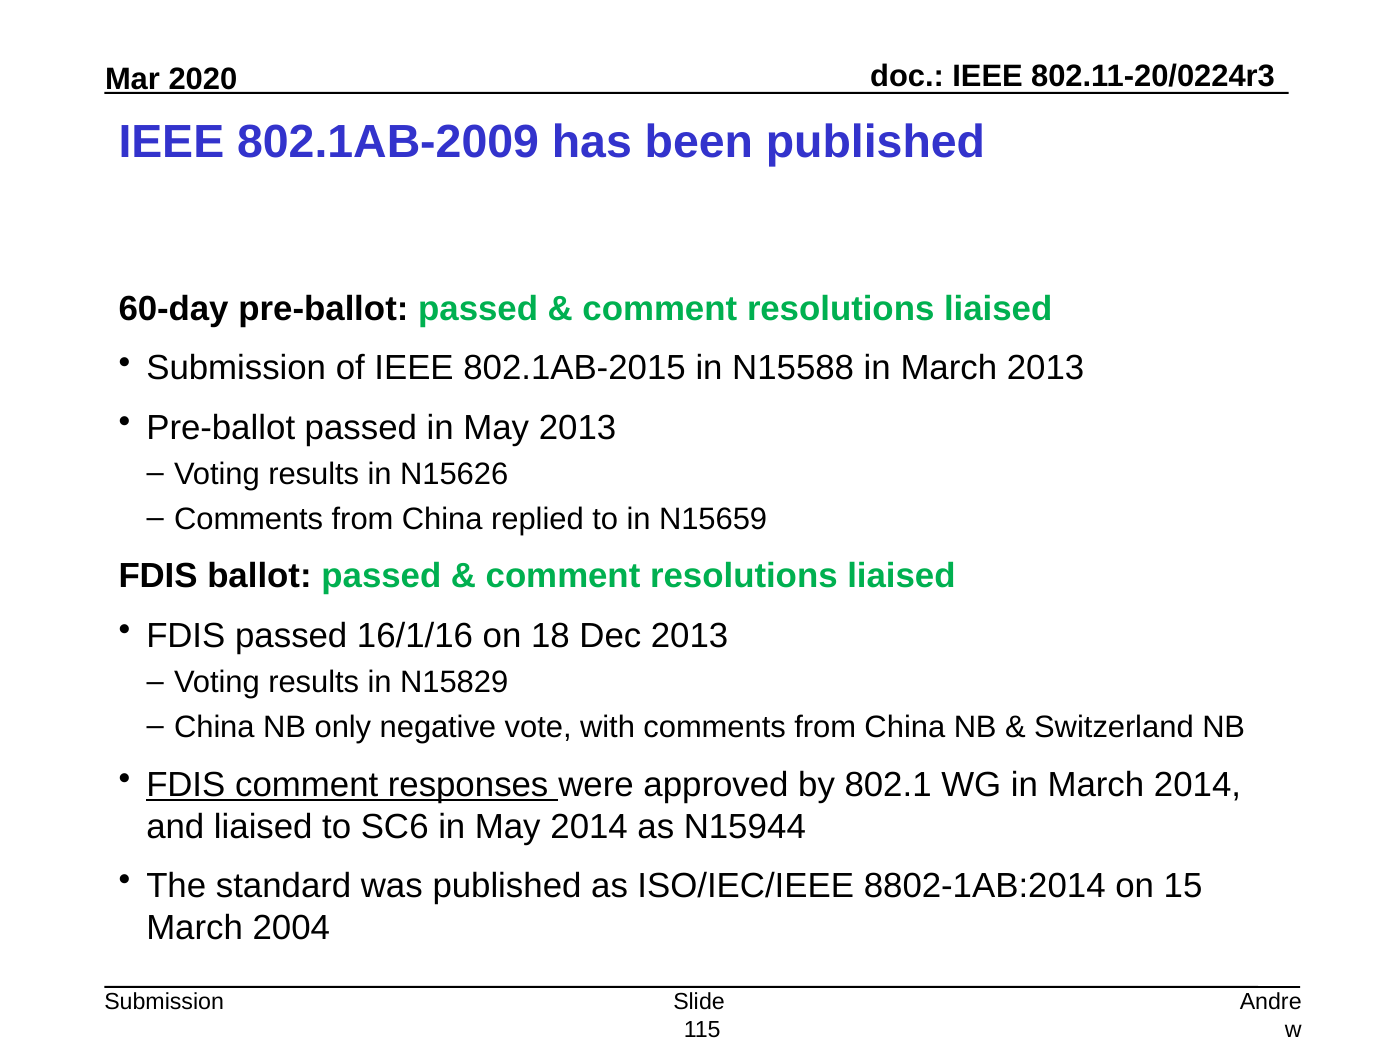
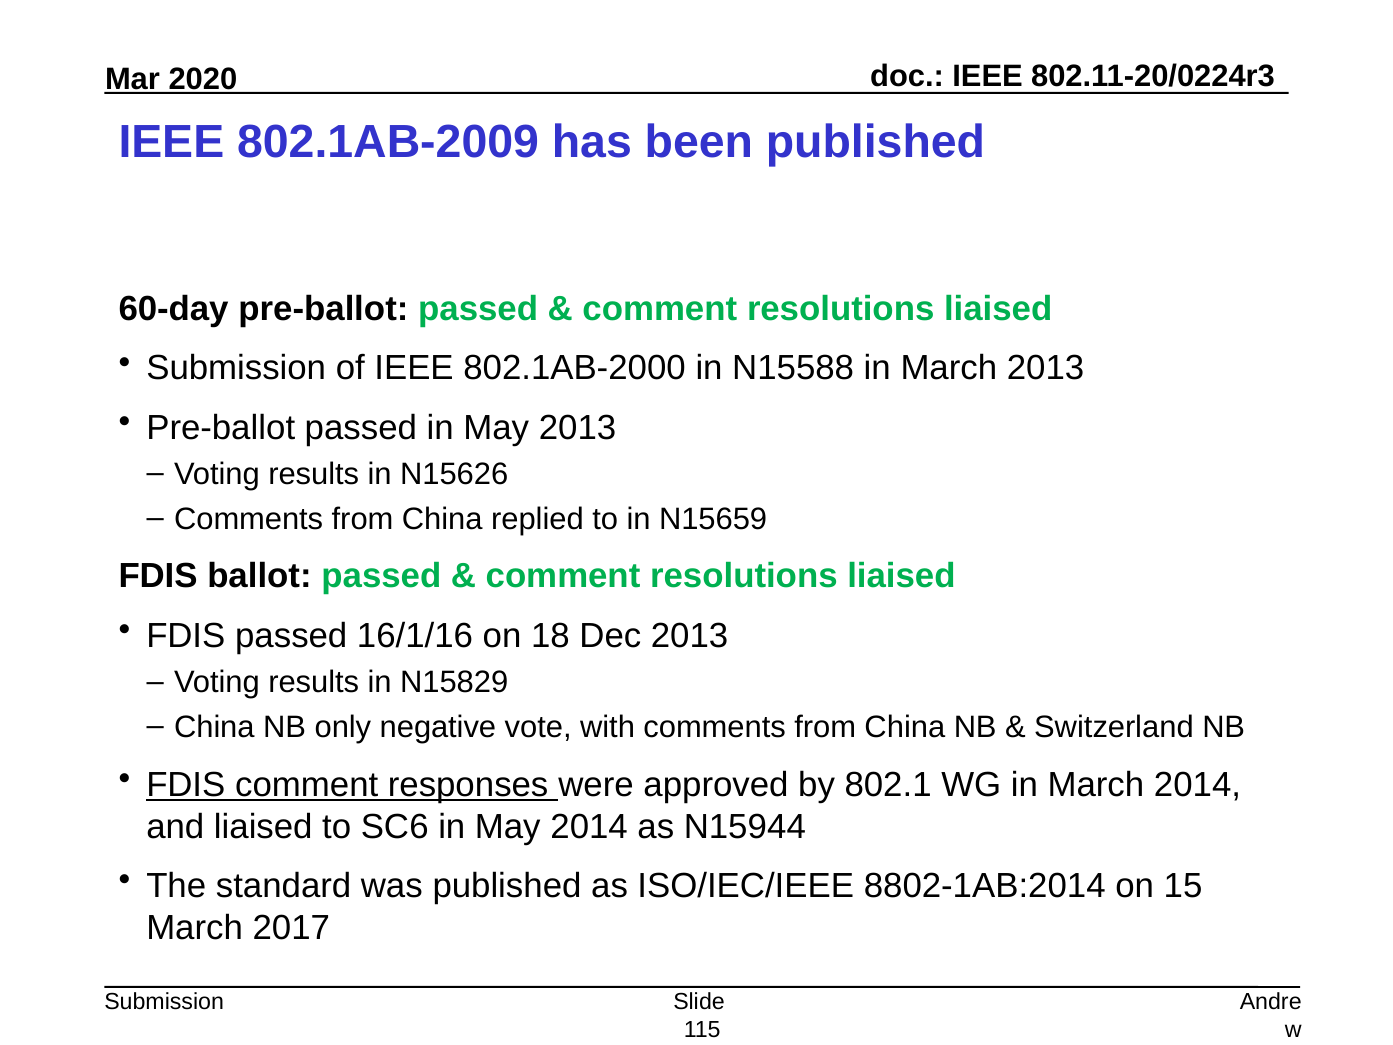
802.1AB-2015: 802.1AB-2015 -> 802.1AB-2000 (575, 368)
2004: 2004 -> 2017 (291, 927)
